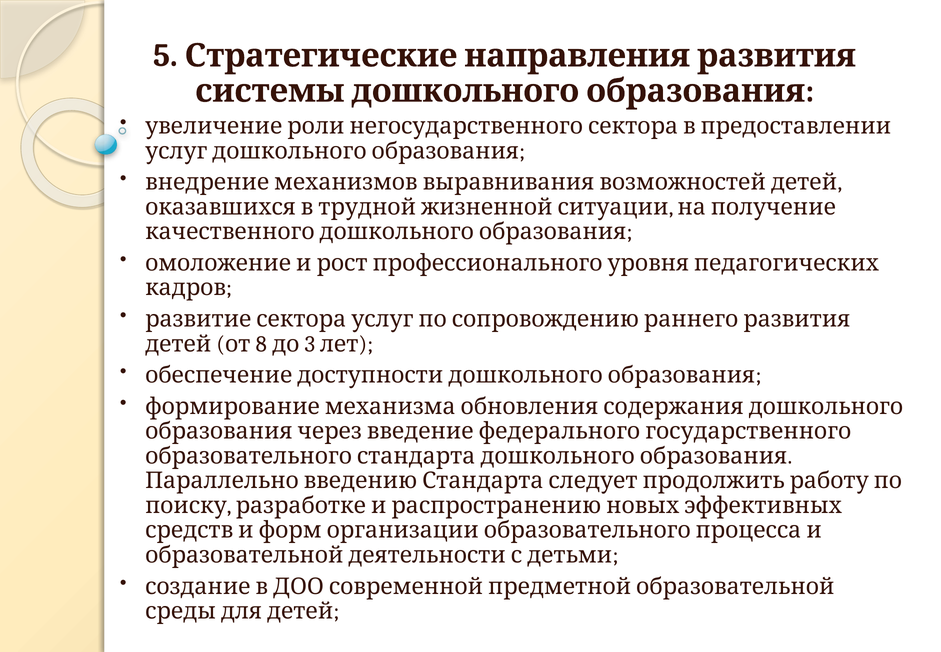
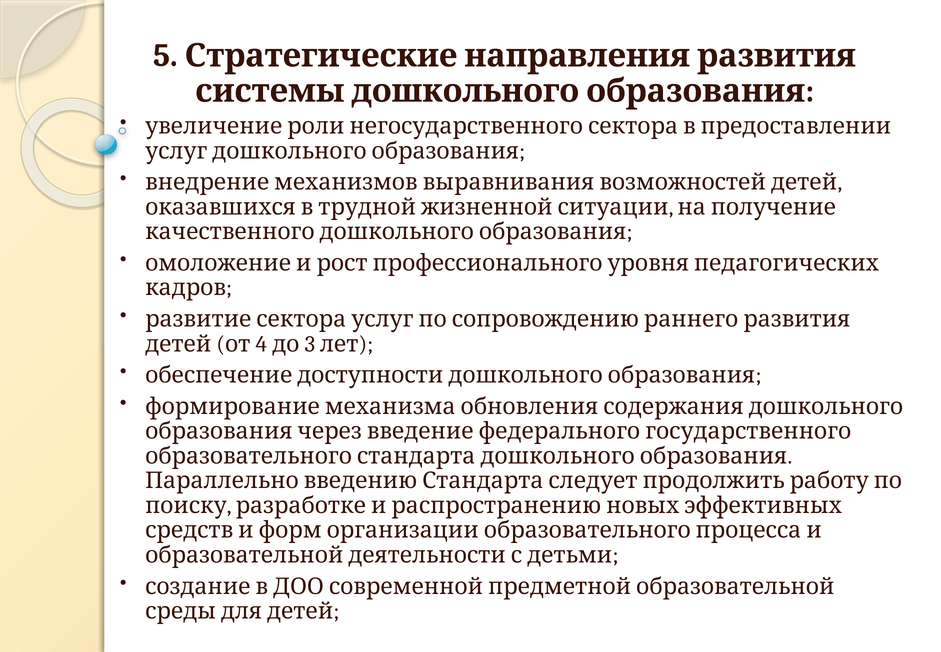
8: 8 -> 4 (261, 344)
